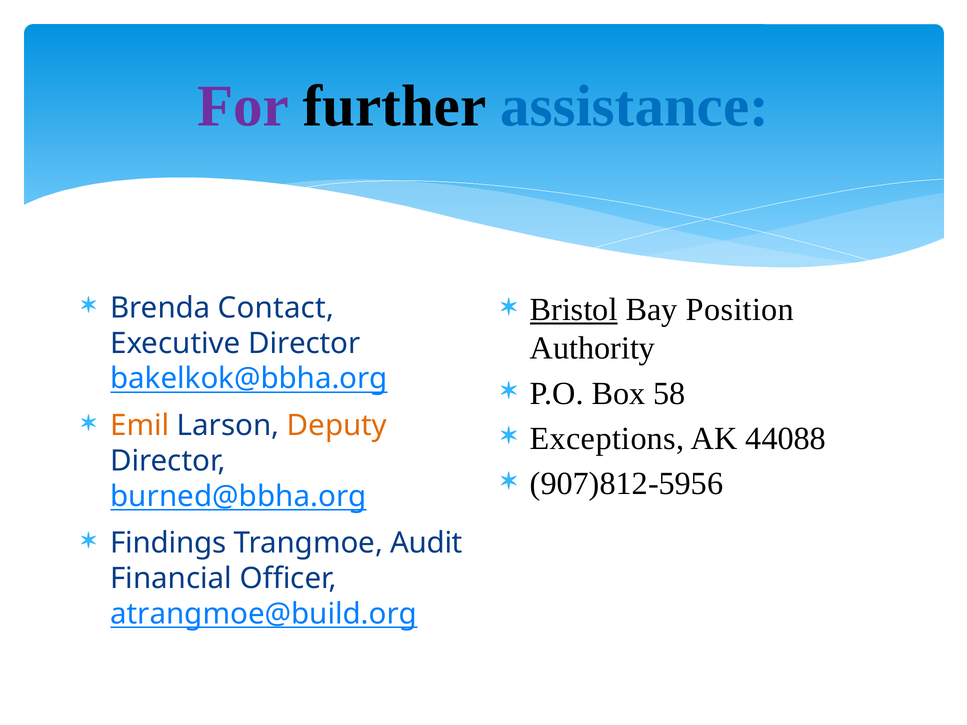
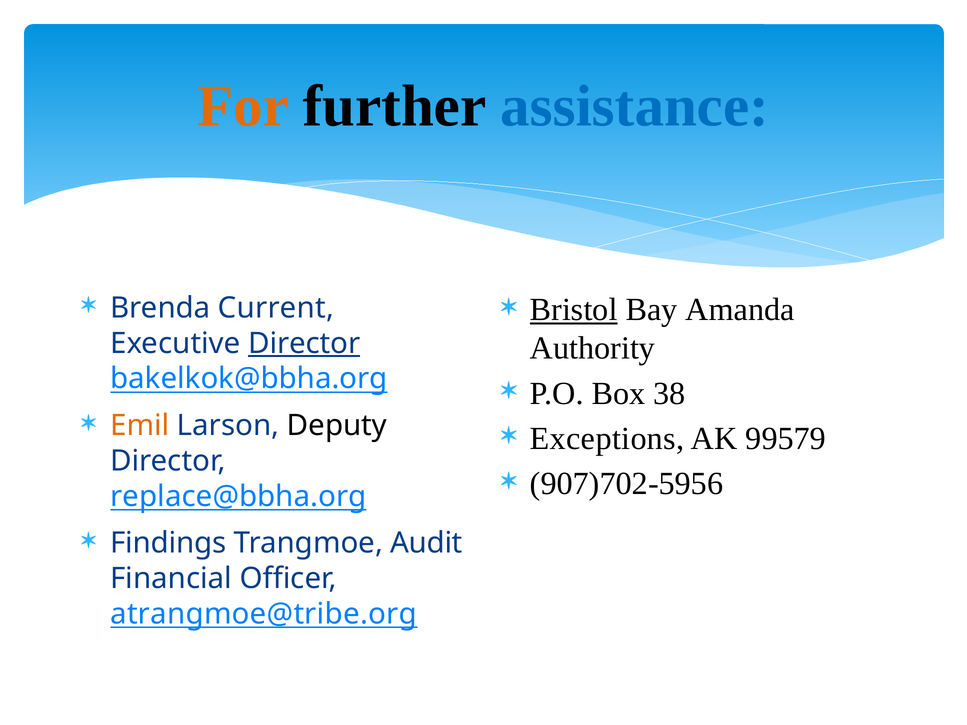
For colour: purple -> orange (243, 106)
Contact: Contact -> Current (276, 308)
Position: Position -> Amanda (740, 310)
Director underline: none -> present (304, 343)
58: 58 -> 38 (669, 394)
Deputy colour: orange -> black (337, 426)
44088: 44088 -> 99579 (786, 439)
907)812-5956: 907)812-5956 -> 907)702-5956 (627, 484)
burned@bbha.org: burned@bbha.org -> replace@bbha.org (238, 496)
atrangmoe@build.org: atrangmoe@build.org -> atrangmoe@tribe.org (264, 614)
